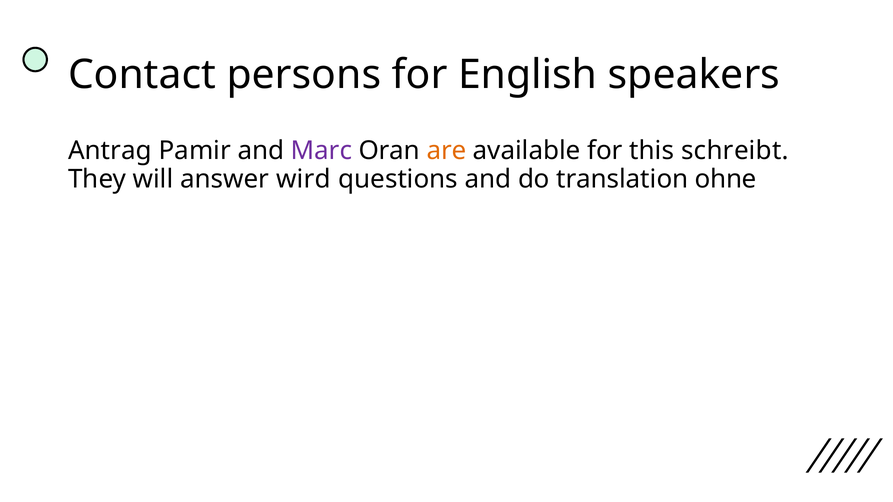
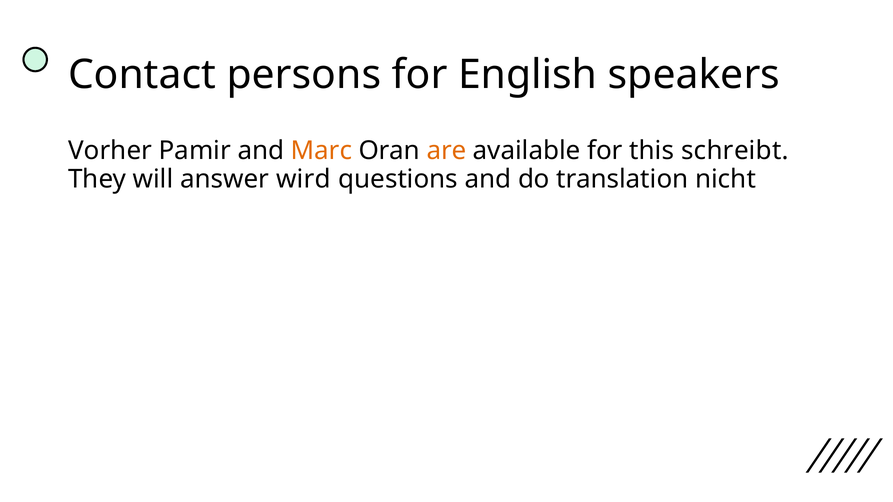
Antrag: Antrag -> Vorher (110, 151)
Marc colour: purple -> orange (322, 151)
ohne: ohne -> nicht (726, 179)
